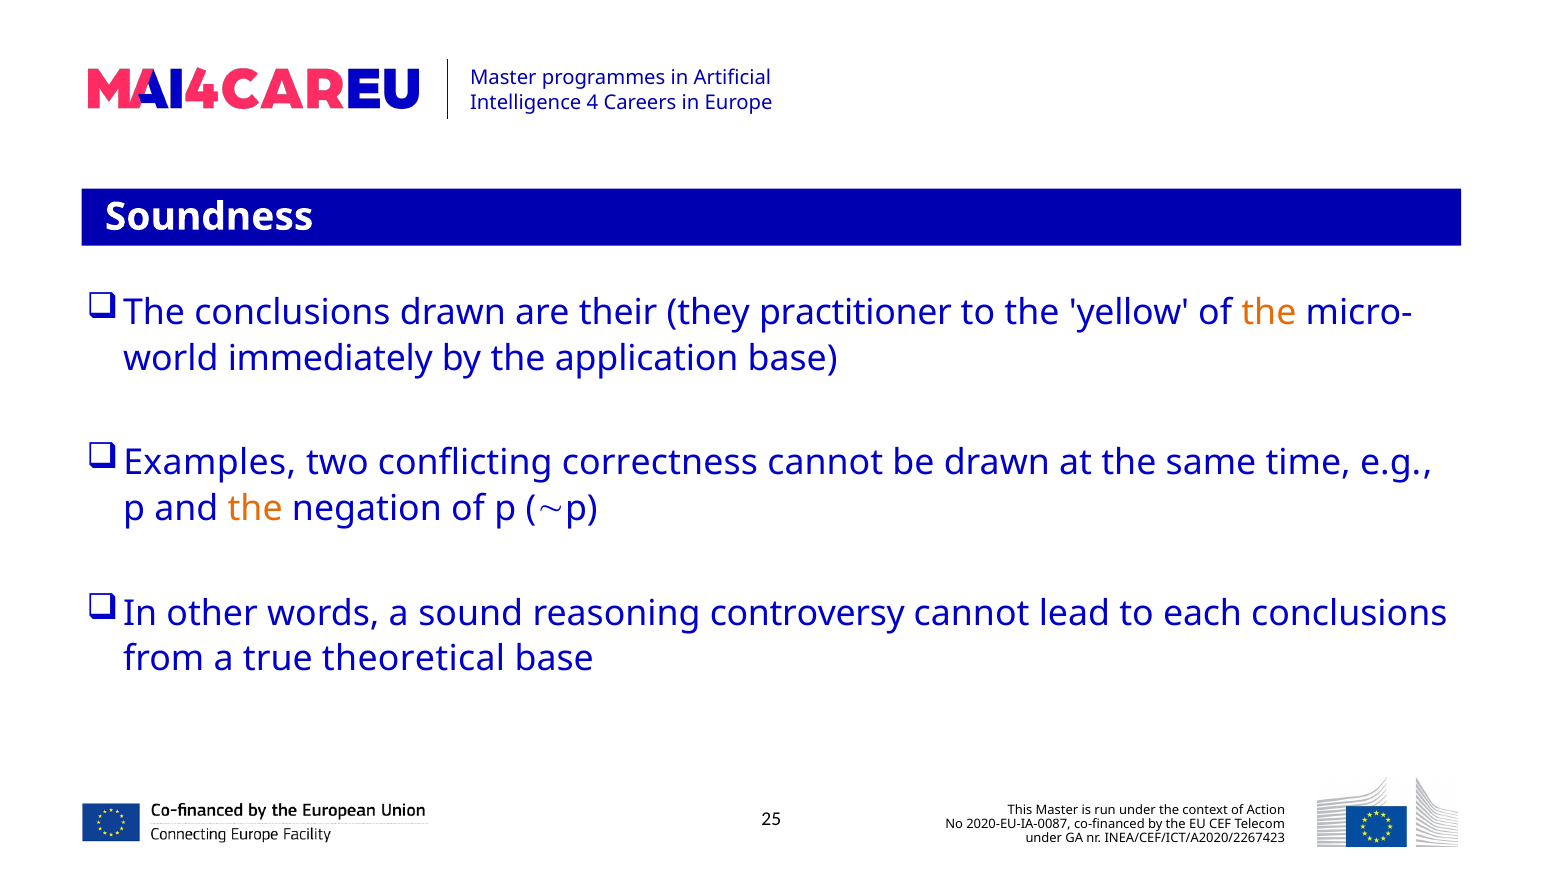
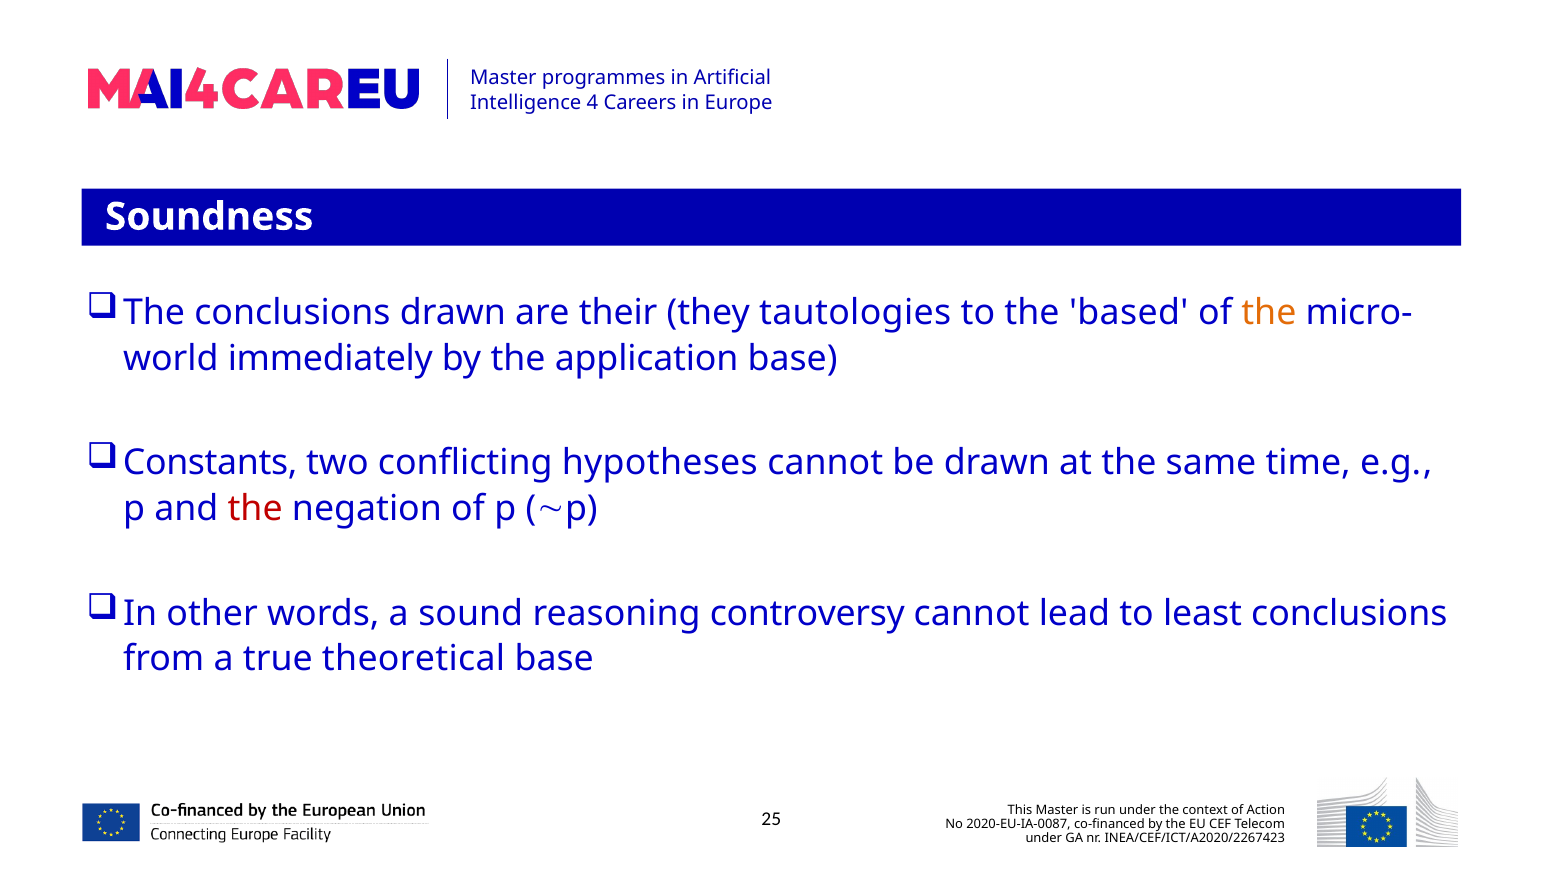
practitioner: practitioner -> tautologies (855, 313)
yellow: yellow -> based (1129, 313)
Examples: Examples -> Constants (210, 463)
correctness: correctness -> hypotheses (660, 463)
the colour: orange -> red (255, 509)
each: each -> least (1203, 614)
